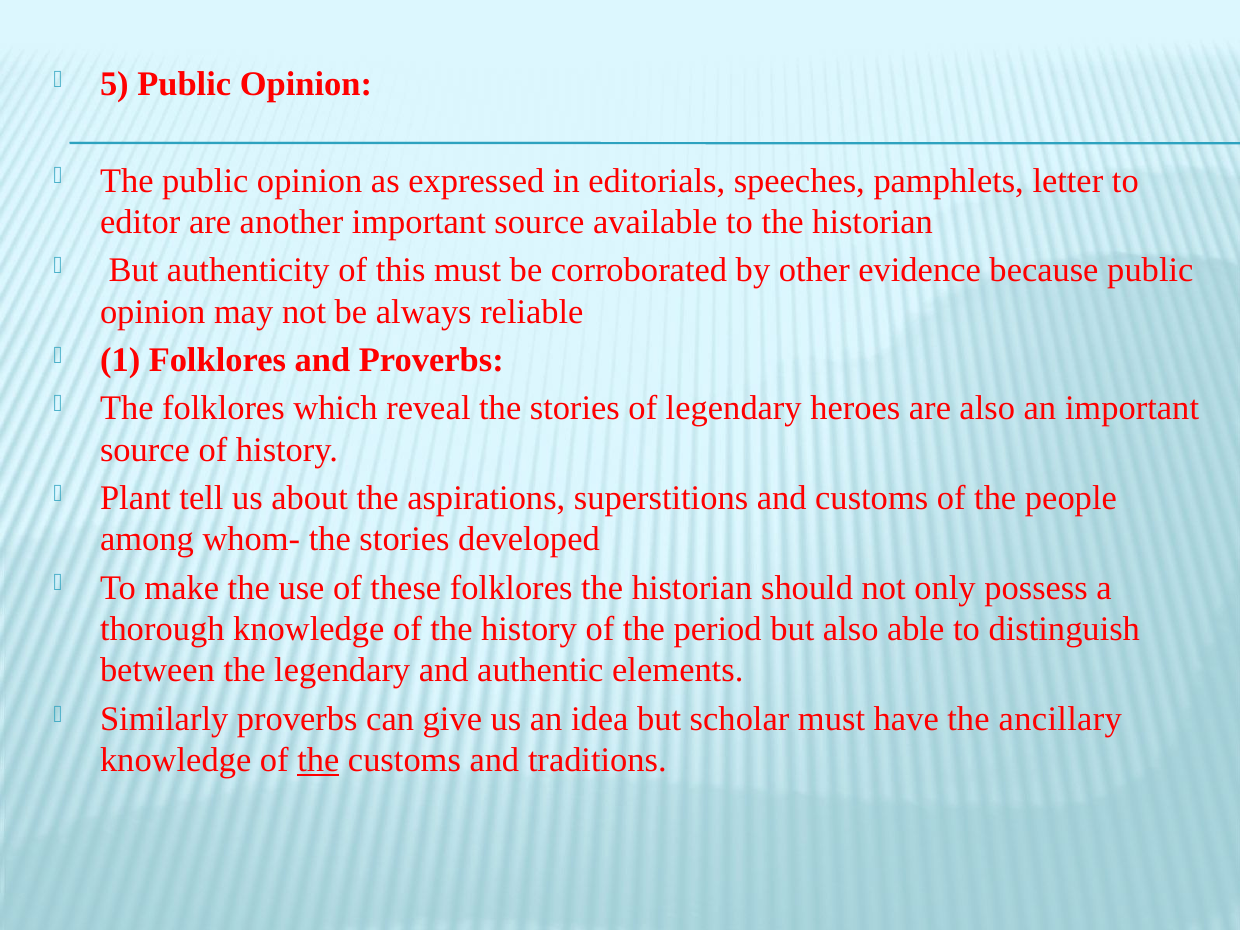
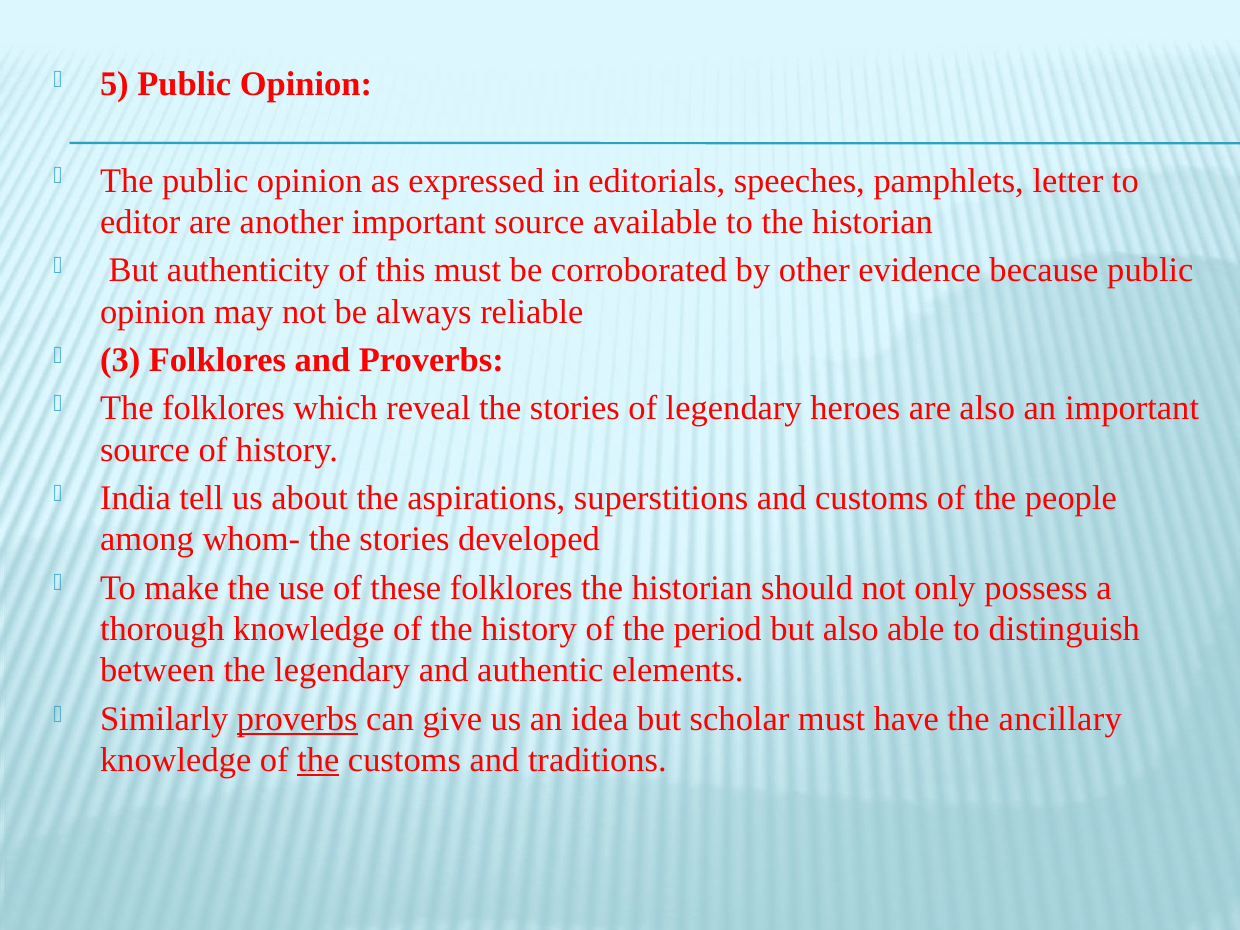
1: 1 -> 3 (120, 360)
Plant: Plant -> India (135, 498)
proverbs underline: none -> present (297, 719)
